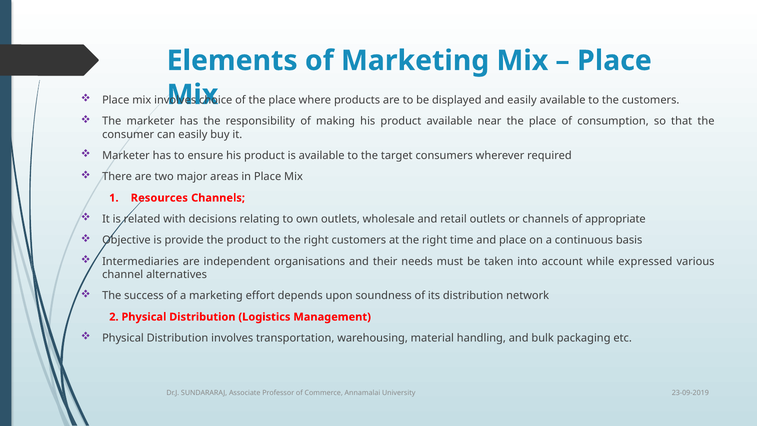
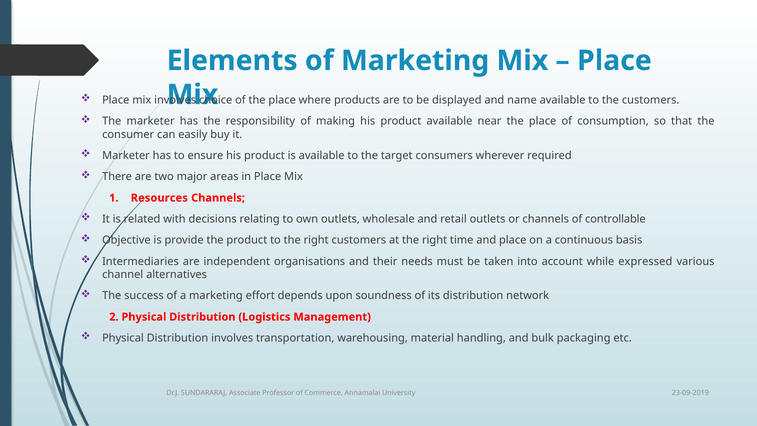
and easily: easily -> name (522, 100)
appropriate: appropriate -> controllable (615, 219)
